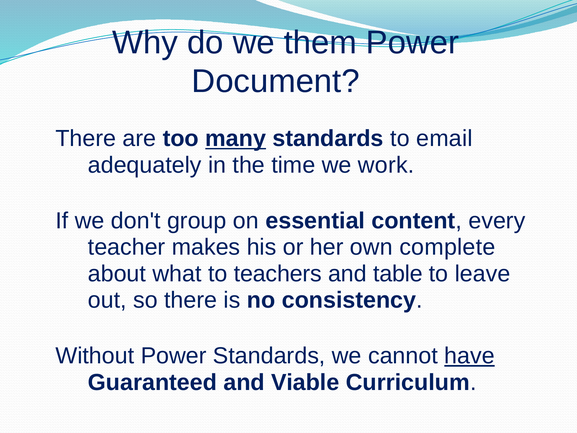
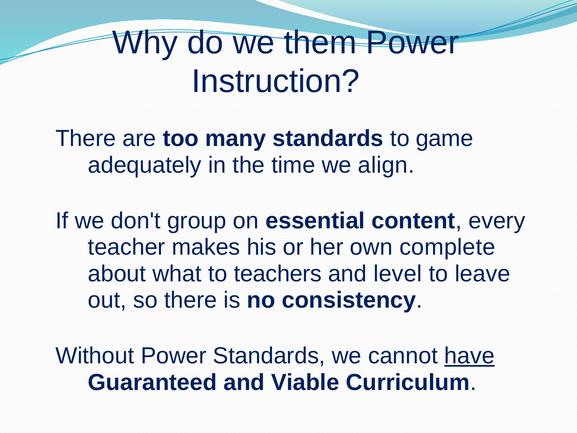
Document: Document -> Instruction (276, 81)
many underline: present -> none (236, 138)
email: email -> game (445, 138)
work: work -> align (386, 165)
table: table -> level (398, 274)
